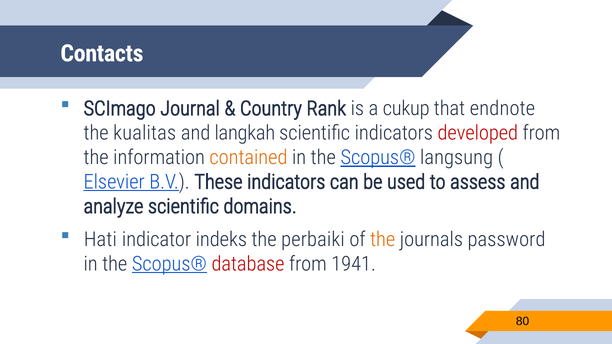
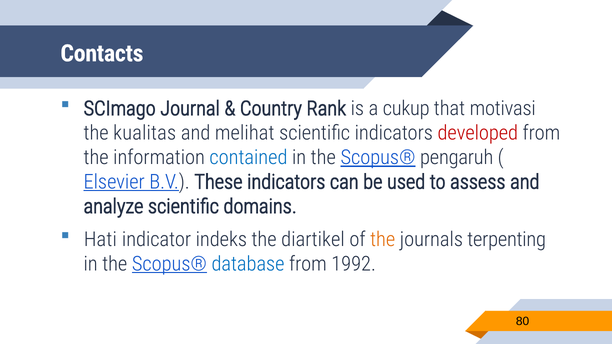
endnote: endnote -> motivasi (503, 109)
langkah: langkah -> melihat (245, 133)
contained colour: orange -> blue (248, 158)
langsung: langsung -> pengaruh (457, 158)
perbaiki: perbaiki -> diartikel (313, 240)
password: password -> terpenting (507, 240)
database colour: red -> blue (248, 264)
1941: 1941 -> 1992 (354, 264)
